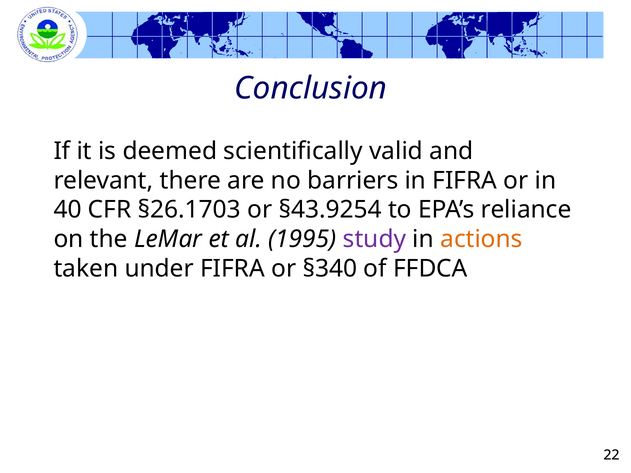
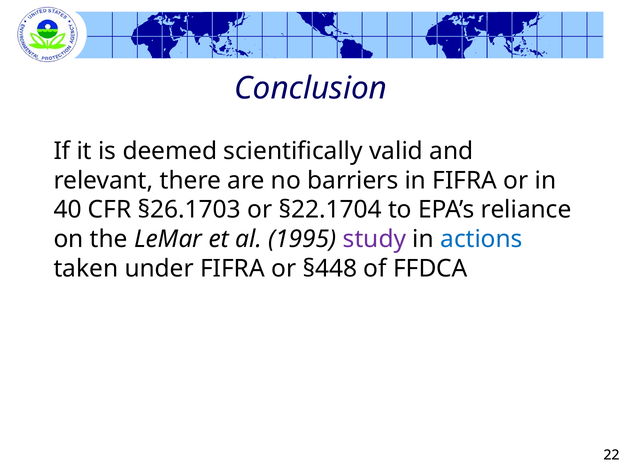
§43.9254: §43.9254 -> §22.1704 (330, 210)
actions colour: orange -> blue (481, 239)
§340: §340 -> §448 (330, 269)
